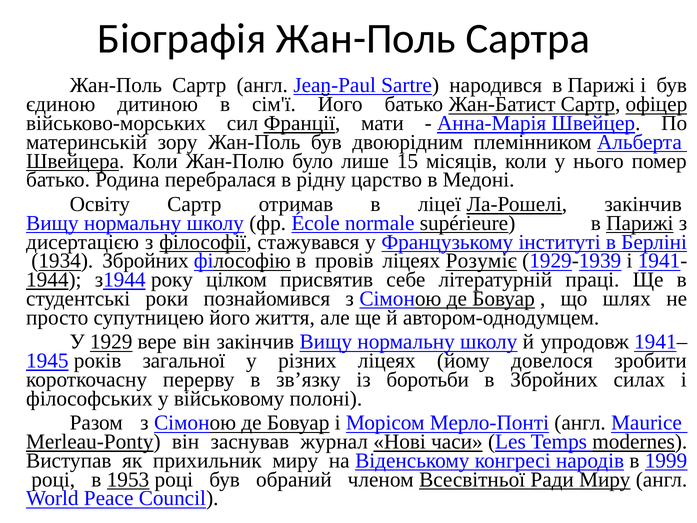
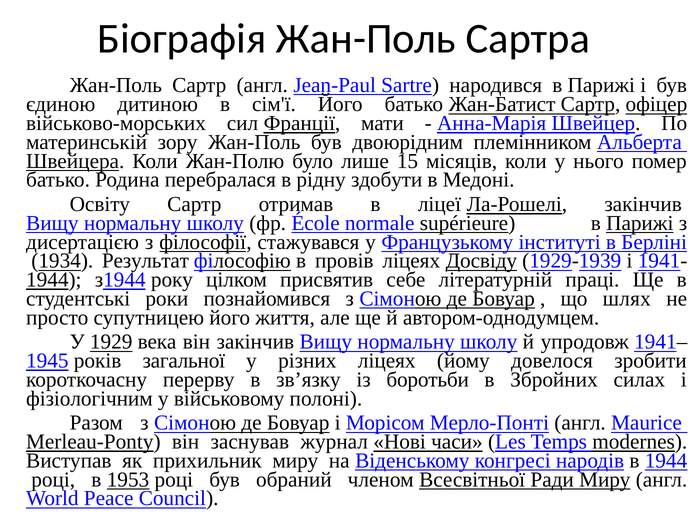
царство: царство -> здобути (387, 180)
1934 Збройних: Збройних -> Результат (145, 261)
Розуміє: Розуміє -> Досвіду (481, 261)
вере: вере -> века (157, 342)
філософських: філософських -> фізіологічним (89, 398)
в 1999: 1999 -> 1944 (666, 460)
